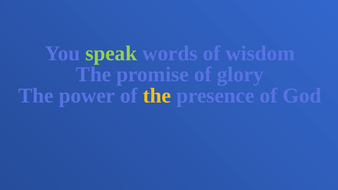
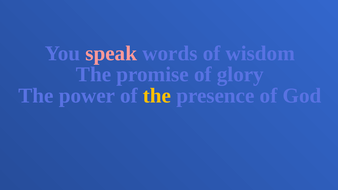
speak colour: light green -> pink (111, 53)
